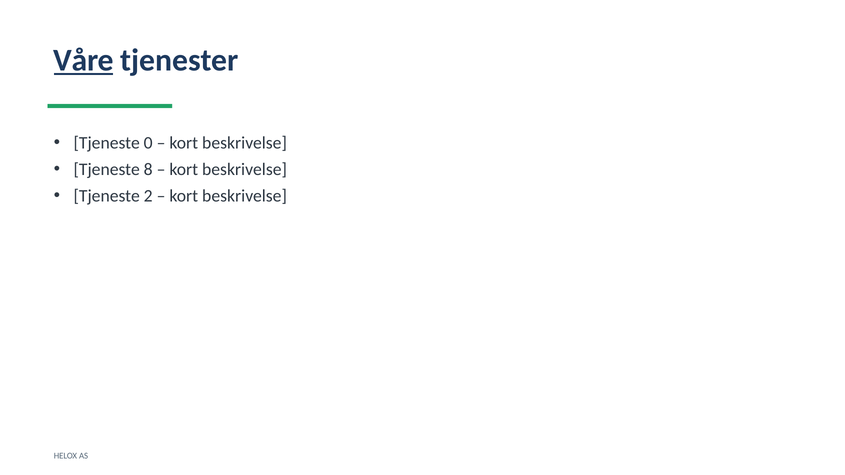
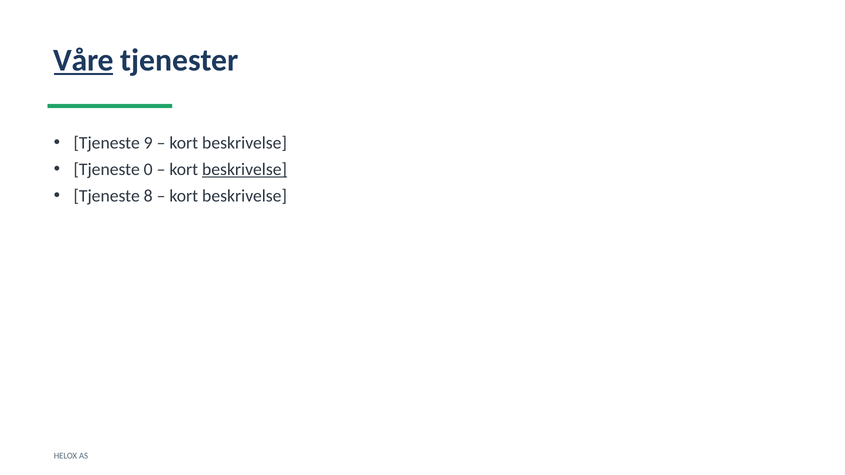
0: 0 -> 9 (148, 143)
8: 8 -> 0 (148, 170)
beskrivelse underline: none -> present (245, 170)
2: 2 -> 8 (148, 196)
